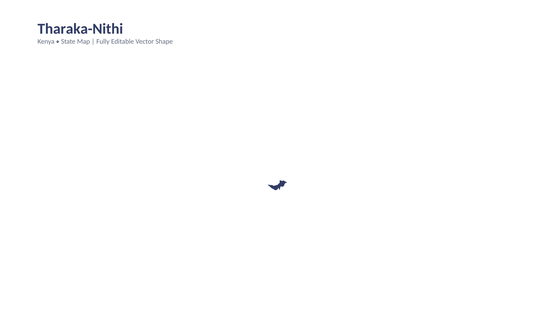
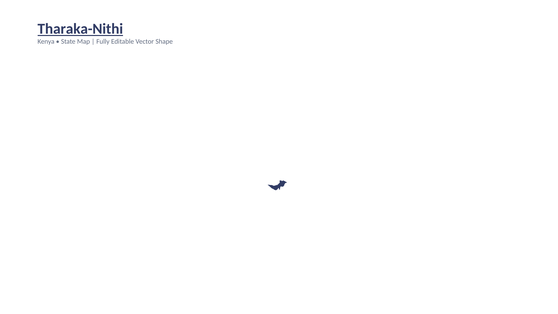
Tharaka-Nithi underline: none -> present (80, 29)
